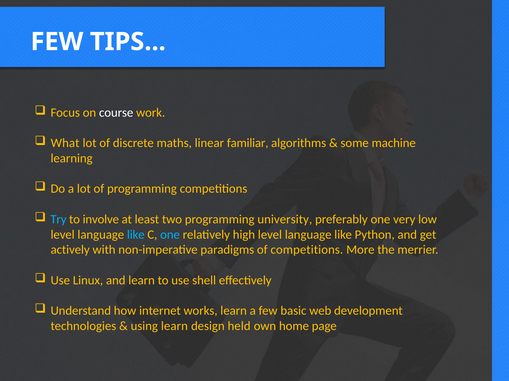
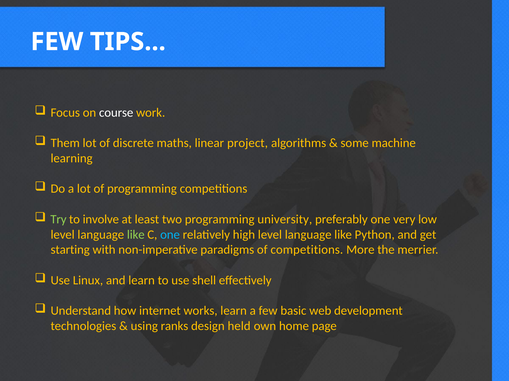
What: What -> Them (65, 143)
familiar: familiar -> project (248, 143)
Try colour: light blue -> light green (58, 220)
like colour: light blue -> light green (136, 235)
actively: actively -> starting (70, 250)
using learn: learn -> ranks (175, 327)
